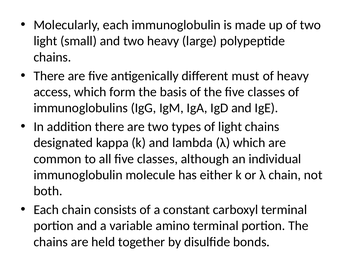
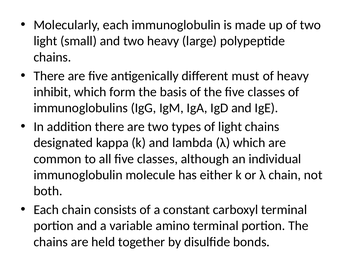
access: access -> inhibit (52, 92)
